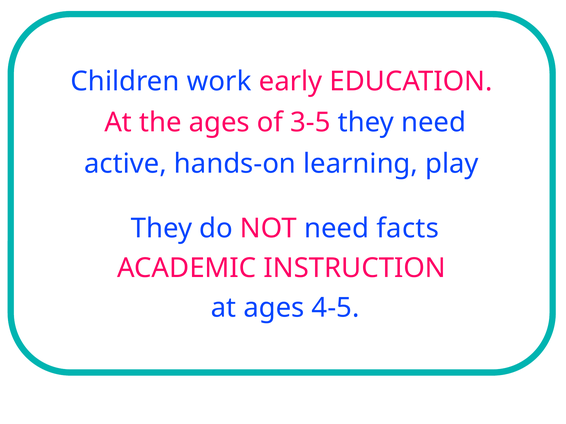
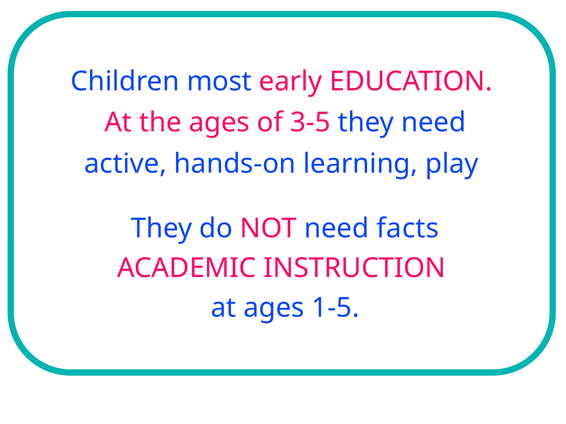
work: work -> most (219, 81)
4-5: 4-5 -> 1-5 (336, 308)
